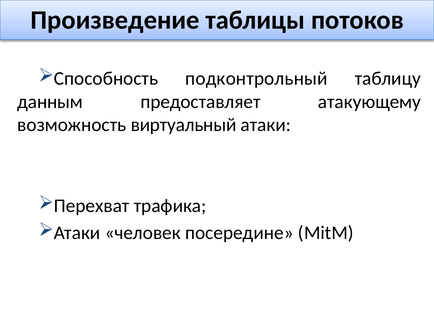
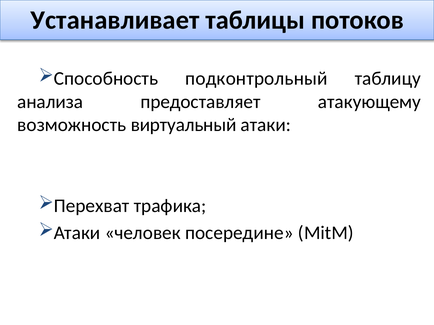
Произведение: Произведение -> Устанавливает (115, 20)
данным: данным -> анализа (50, 102)
